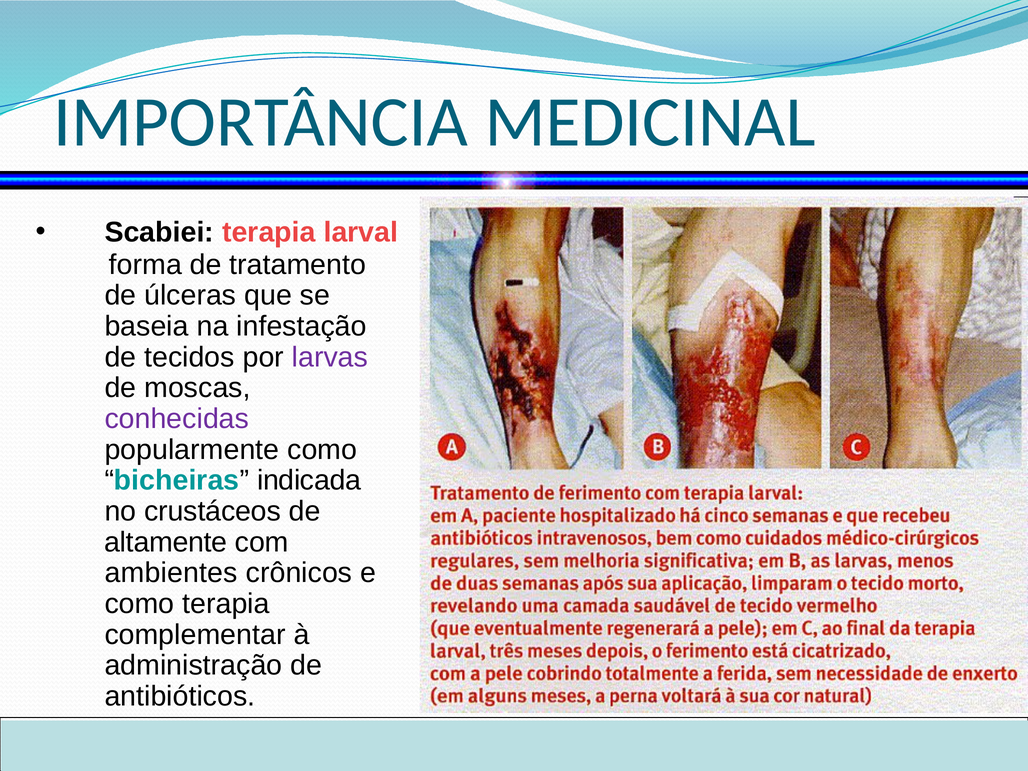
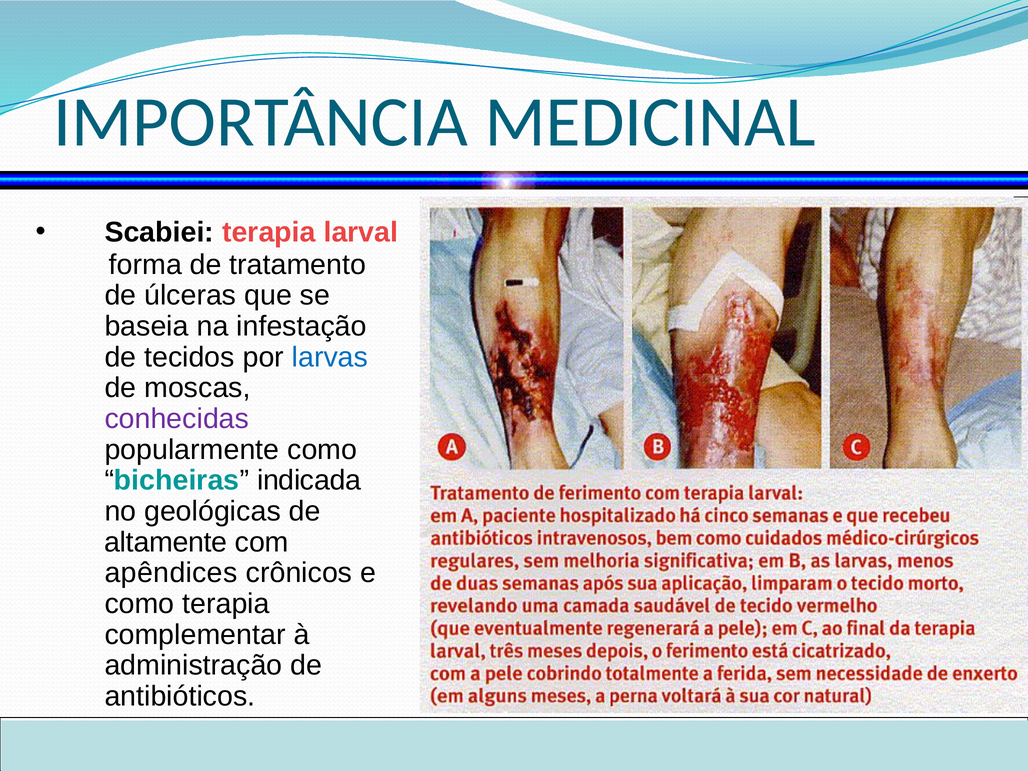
larvas colour: purple -> blue (330, 357)
crustáceos: crustáceos -> geológicas (213, 511)
ambientes: ambientes -> apêndices (171, 573)
